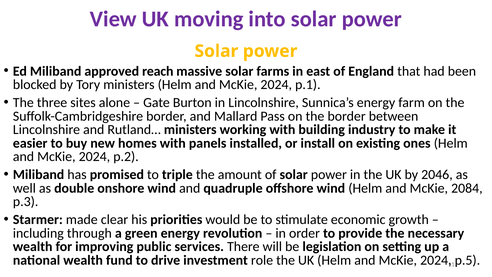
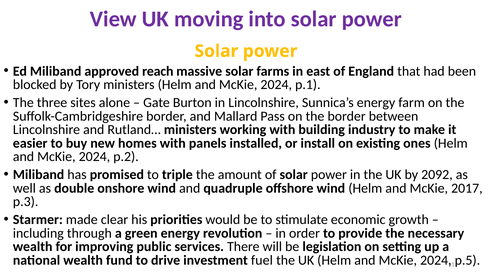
2046: 2046 -> 2092 (437, 175)
2084: 2084 -> 2017 (467, 188)
role: role -> fuel (262, 260)
